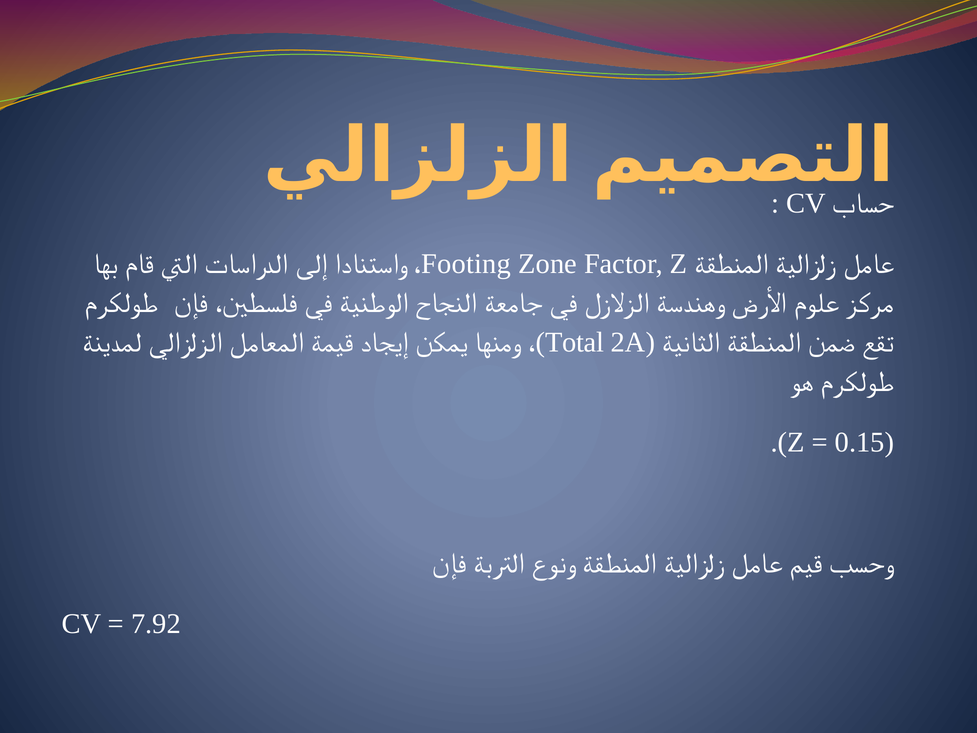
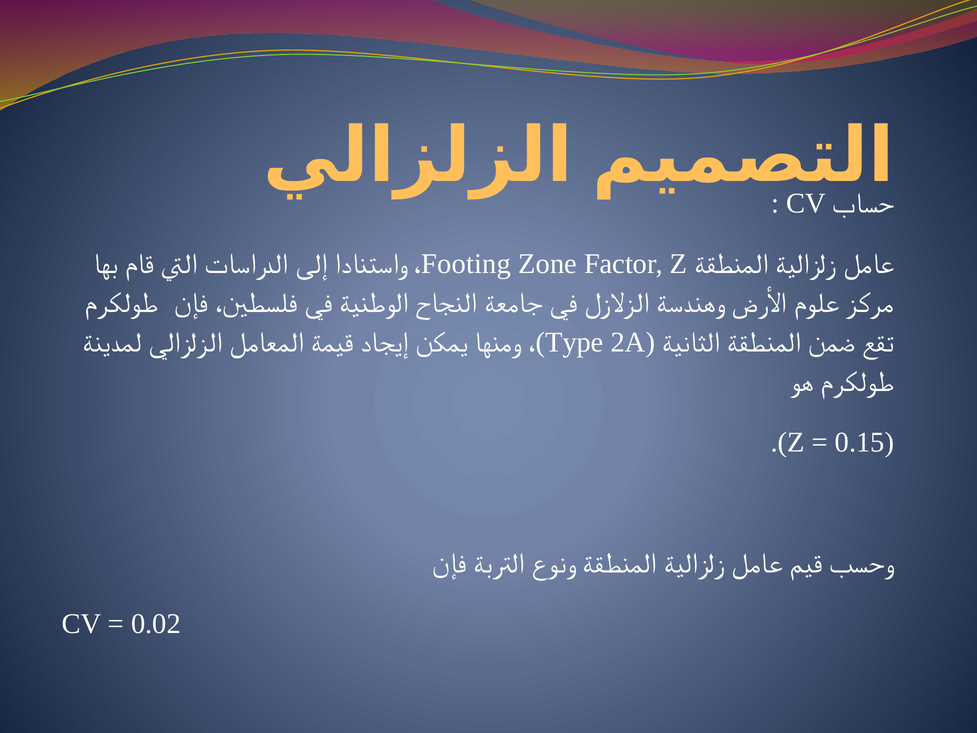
Total: Total -> Type (574, 342)
7.92: 7.92 -> 0.02 (156, 623)
